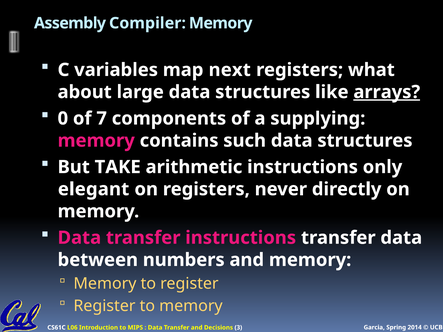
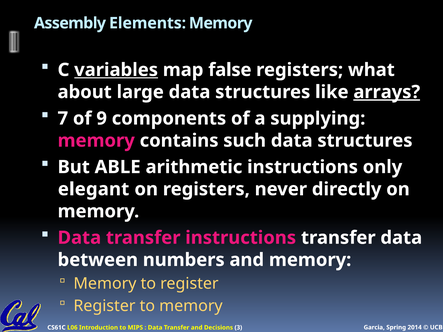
Compiler: Compiler -> Elements (148, 23)
variables underline: none -> present (116, 70)
next: next -> false (230, 70)
0: 0 -> 7 (63, 119)
7: 7 -> 9 (102, 119)
TAKE: TAKE -> ABLE (118, 167)
